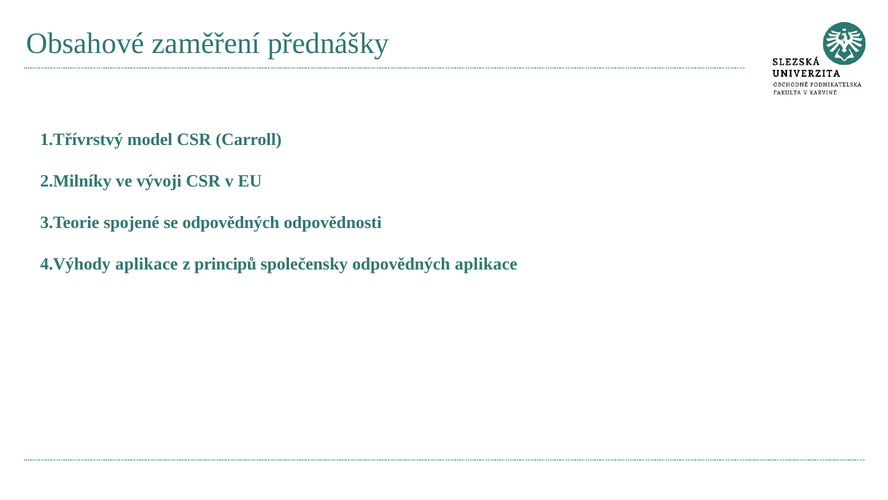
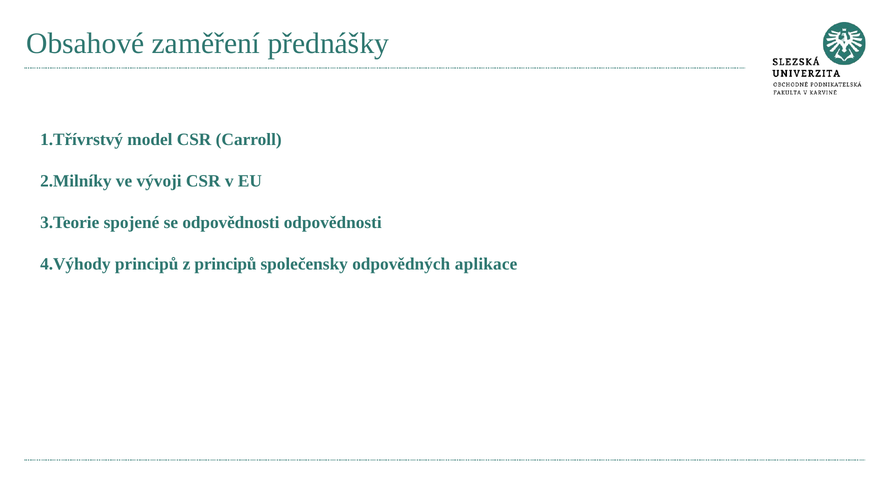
se odpovědných: odpovědných -> odpovědnosti (231, 222)
aplikace: aplikace -> principů (147, 264)
